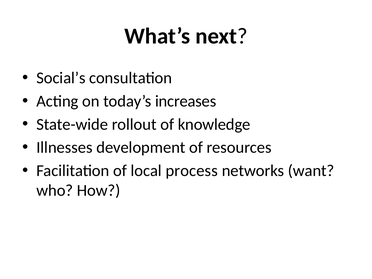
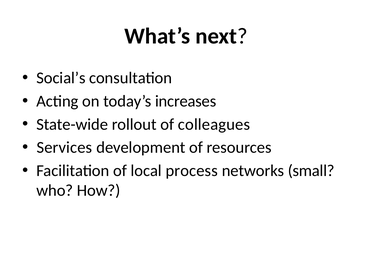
knowledge: knowledge -> colleagues (214, 124)
Illnesses: Illnesses -> Services (64, 148)
want: want -> small (311, 171)
